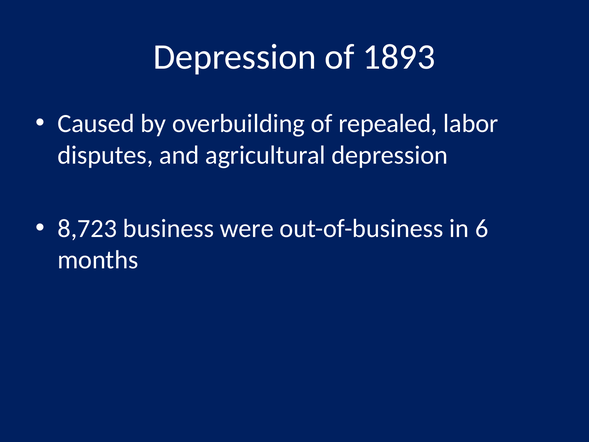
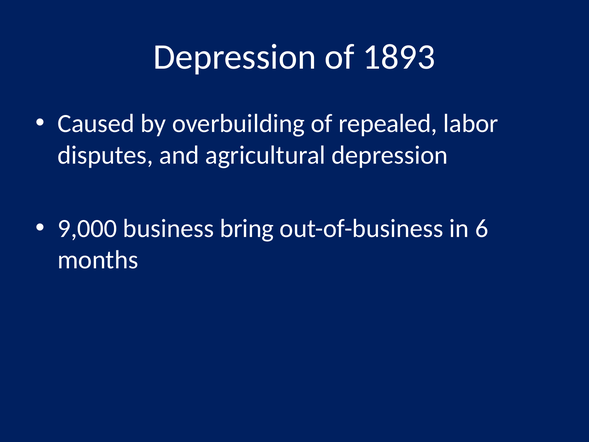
8,723: 8,723 -> 9,000 (87, 228)
were: were -> bring (247, 228)
